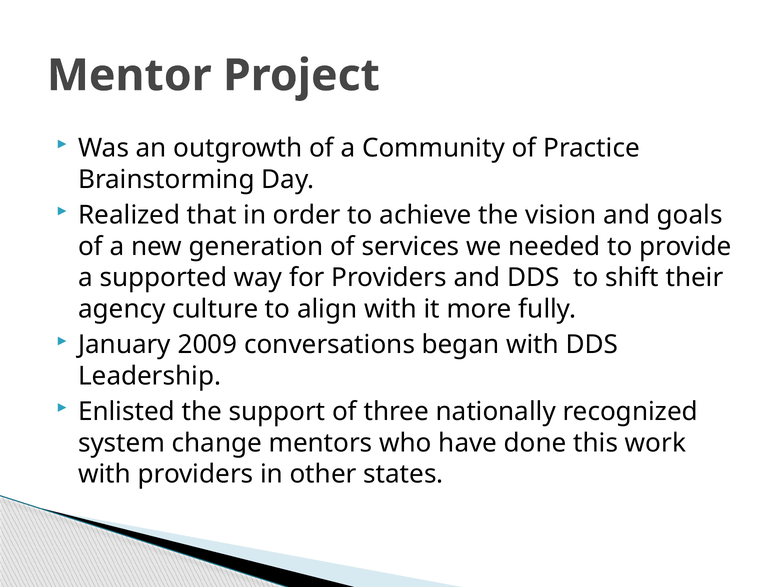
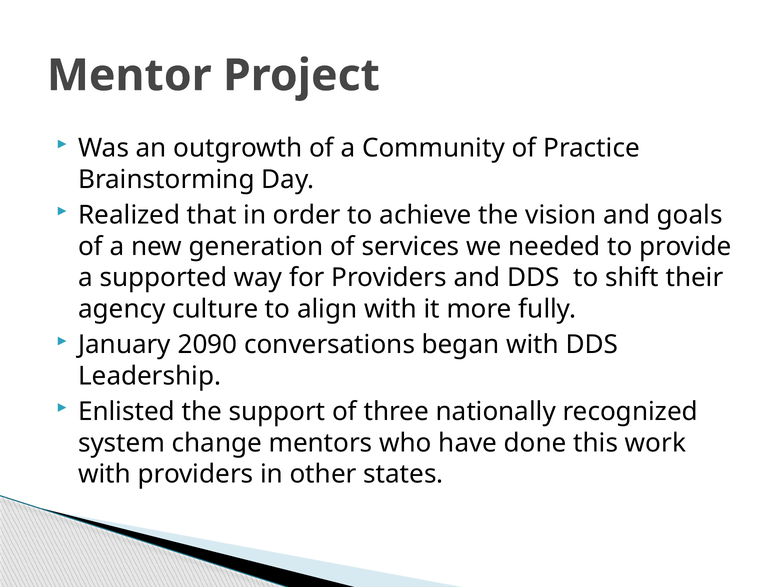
2009: 2009 -> 2090 (207, 345)
